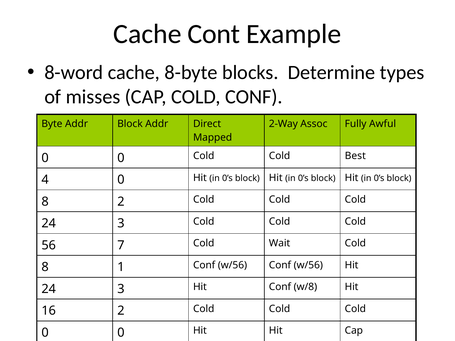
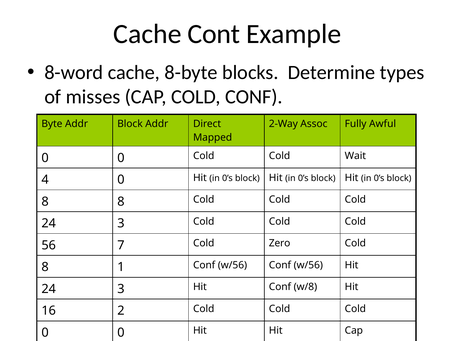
Best: Best -> Wait (355, 156)
8 2: 2 -> 8 (121, 202)
Wait: Wait -> Zero (280, 243)
